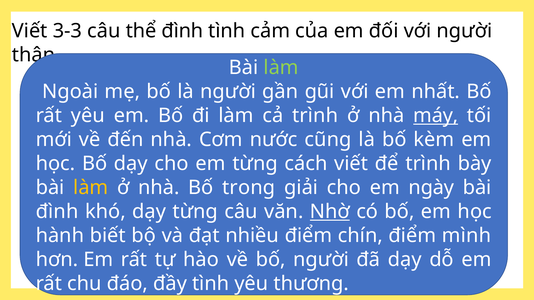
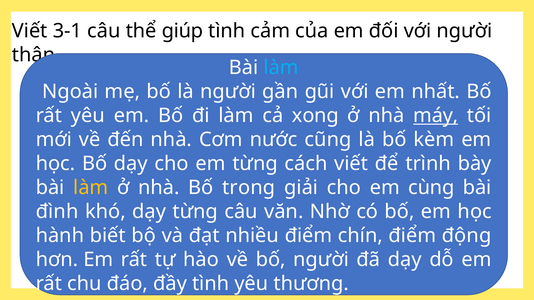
3-3: 3-3 -> 3-1 (67, 31)
thể đình: đình -> giúp (182, 31)
làm colour: light green -> light blue (281, 68)
cả trình: trình -> xong (315, 116)
ngày: ngày -> cùng (431, 188)
Nhờ underline: present -> none (330, 212)
mình: mình -> động (467, 236)
